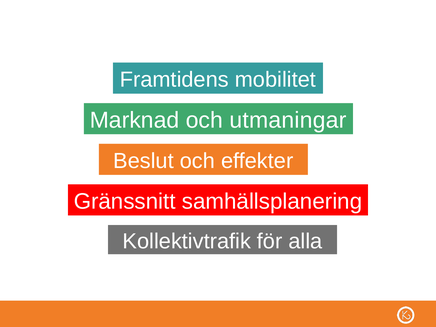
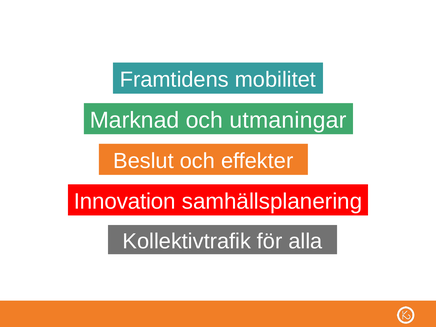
Gränssnitt: Gränssnitt -> Innovation (125, 202)
